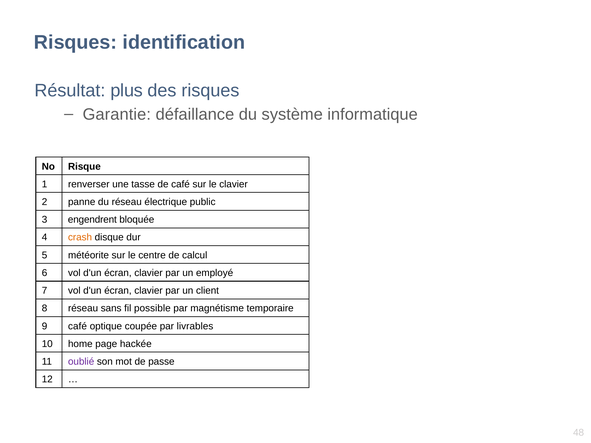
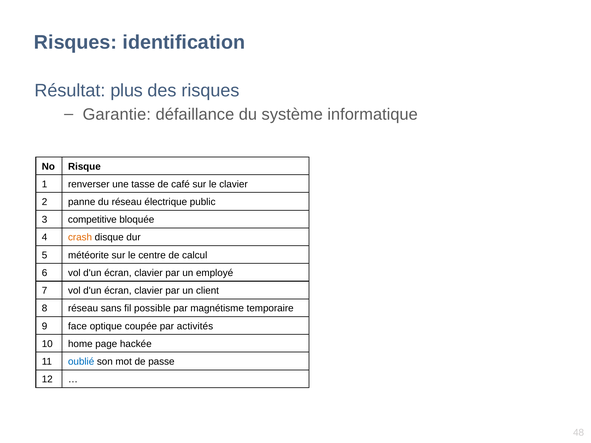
engendrent: engendrent -> competitive (92, 220)
9 café: café -> face (77, 326)
livrables: livrables -> activités (195, 326)
oublié colour: purple -> blue (81, 362)
